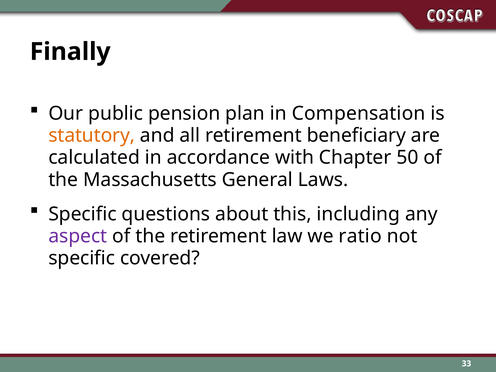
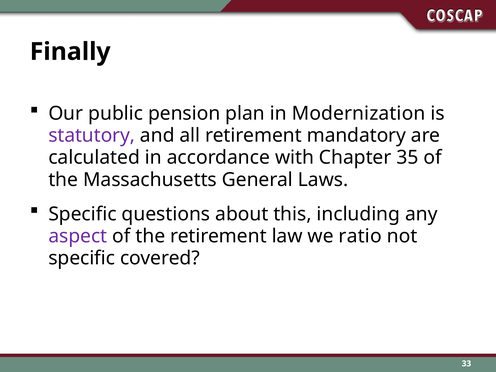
Compensation: Compensation -> Modernization (359, 113)
statutory colour: orange -> purple (92, 136)
beneficiary: beneficiary -> mandatory (356, 136)
50: 50 -> 35 (407, 158)
